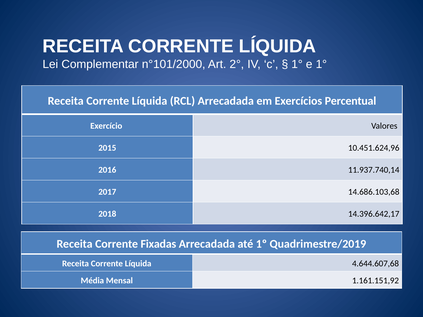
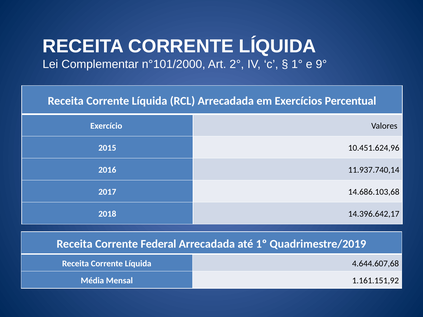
e 1°: 1° -> 9° (321, 64)
Fixadas: Fixadas -> Federal (158, 244)
